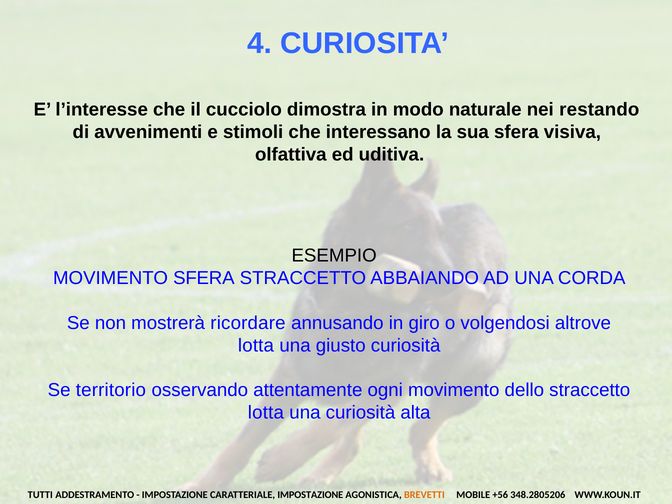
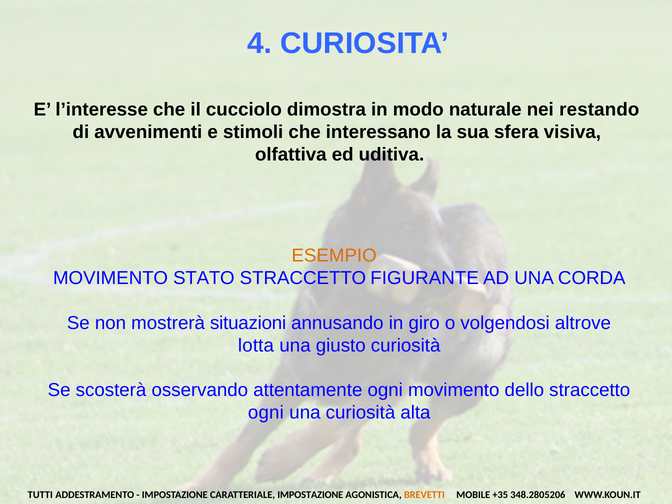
ESEMPIO colour: black -> orange (334, 256)
MOVIMENTO SFERA: SFERA -> STATO (204, 278)
ABBAIANDO: ABBAIANDO -> FIGURANTE (425, 278)
ricordare: ricordare -> situazioni (248, 323)
territorio: territorio -> scosterà (111, 390)
lotta: lotta -> ogni (266, 413)
+56: +56 -> +35 (500, 495)
